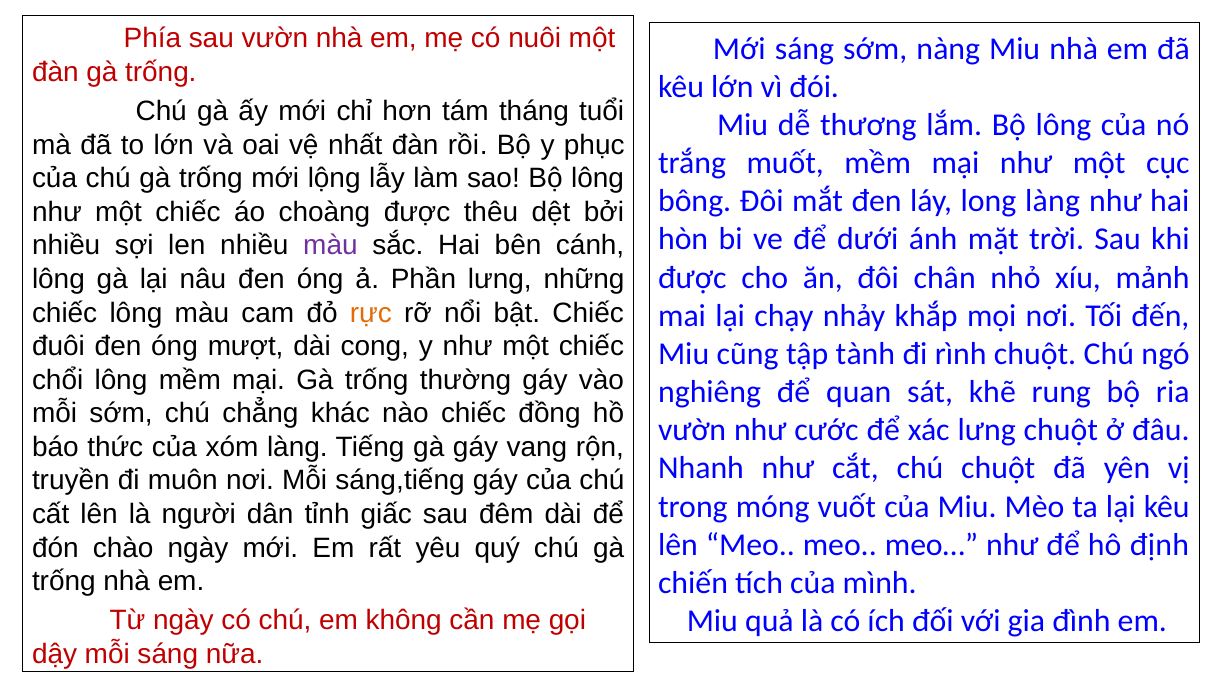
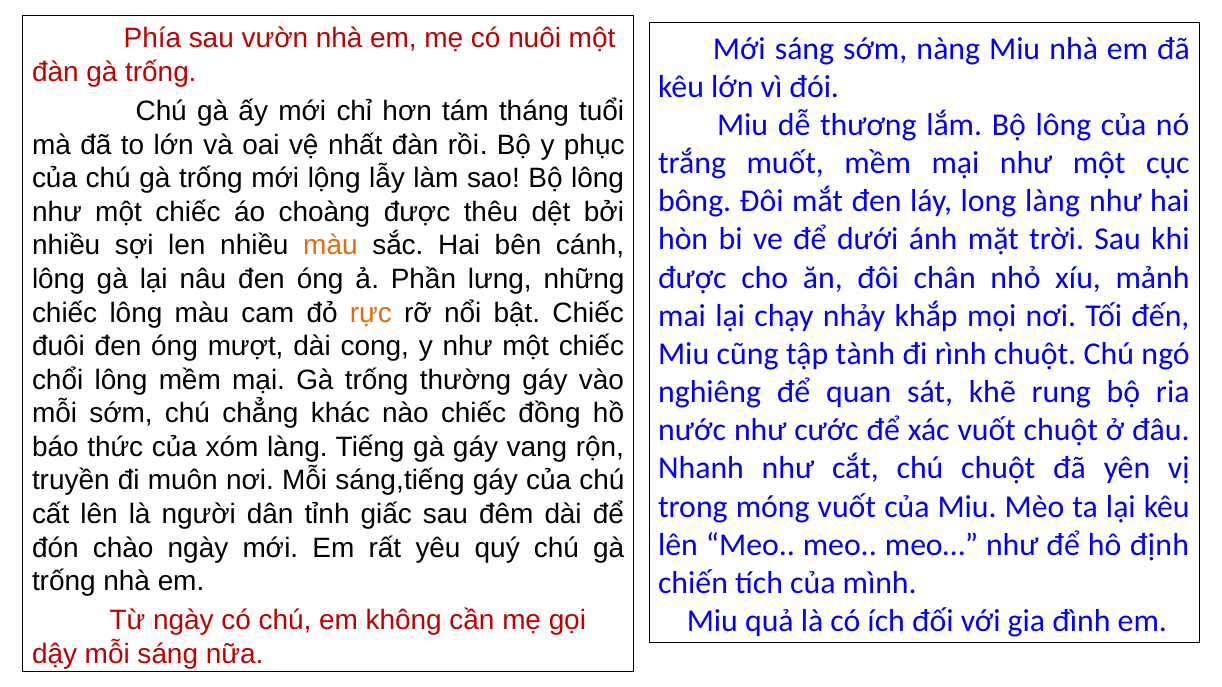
màu colour: purple -> orange (330, 246)
vườn: vườn -> nước (692, 430)
xác lưng: lưng -> vuốt (987, 430)
